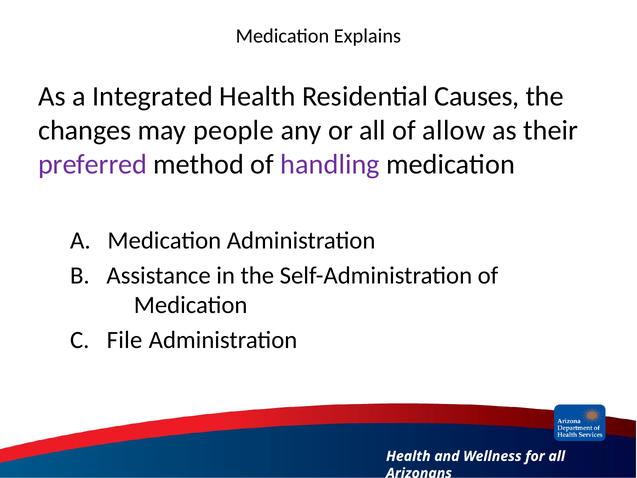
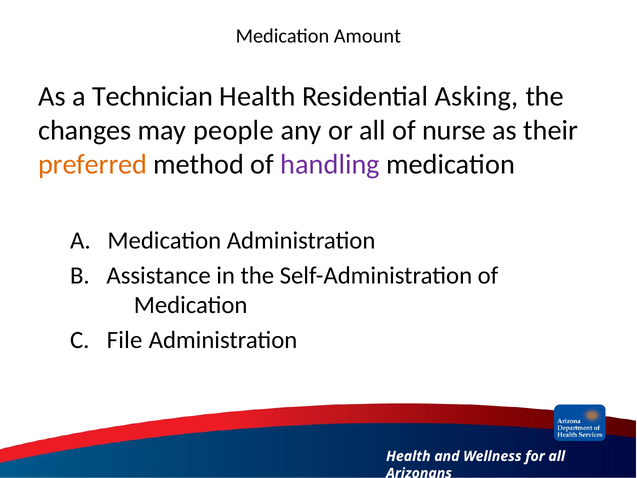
Explains: Explains -> Amount (367, 36)
Integrated: Integrated -> Technician (153, 96)
Causes: Causes -> Asking (477, 96)
allow: allow -> nurse (454, 130)
preferred colour: purple -> orange (93, 164)
